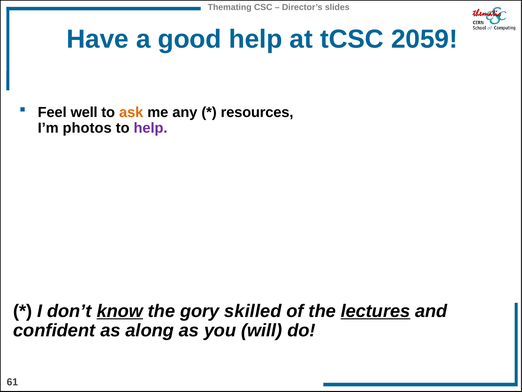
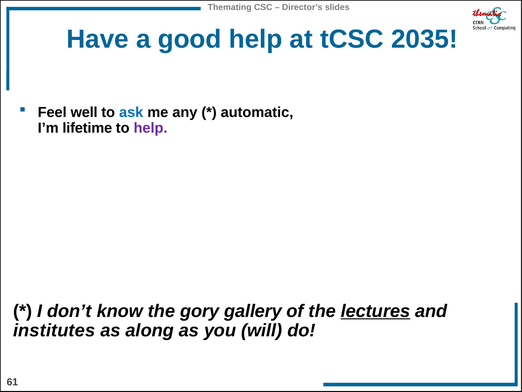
2059: 2059 -> 2035 (424, 39)
ask colour: orange -> blue (131, 112)
resources: resources -> automatic (257, 112)
photos: photos -> lifetime (87, 128)
know underline: present -> none (120, 311)
skilled: skilled -> gallery (253, 311)
confident: confident -> institutes (54, 330)
